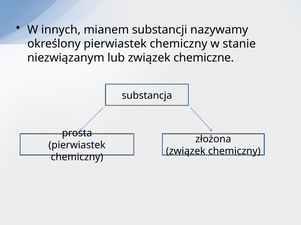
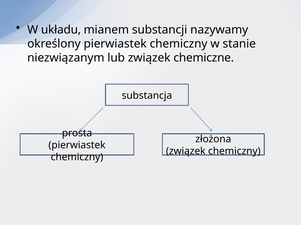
innych: innych -> układu (61, 30)
